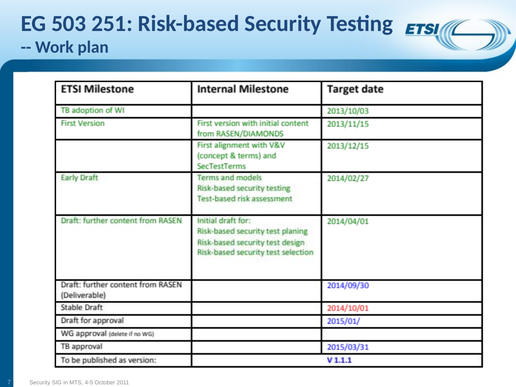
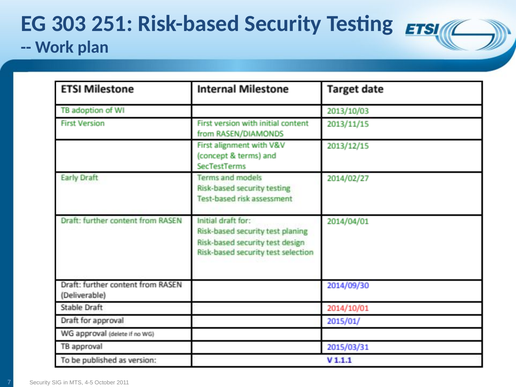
503: 503 -> 303 (69, 24)
